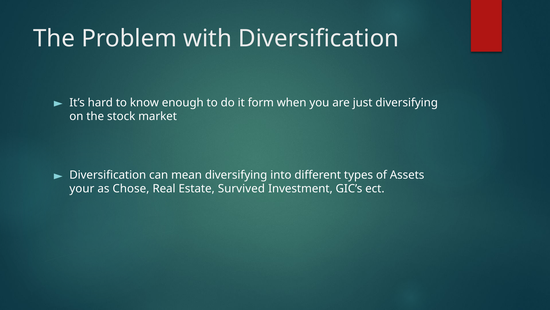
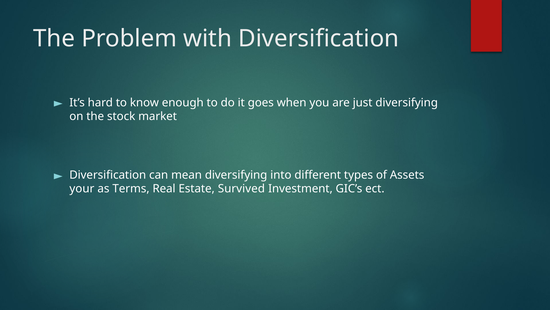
form: form -> goes (261, 102)
Chose: Chose -> Terms (131, 188)
